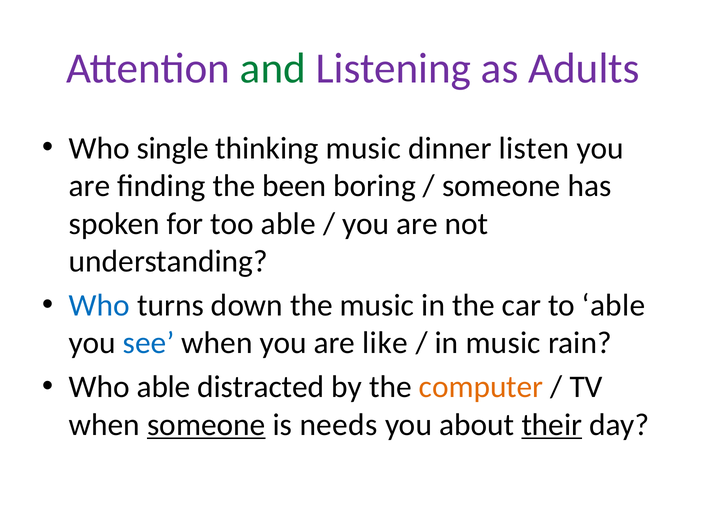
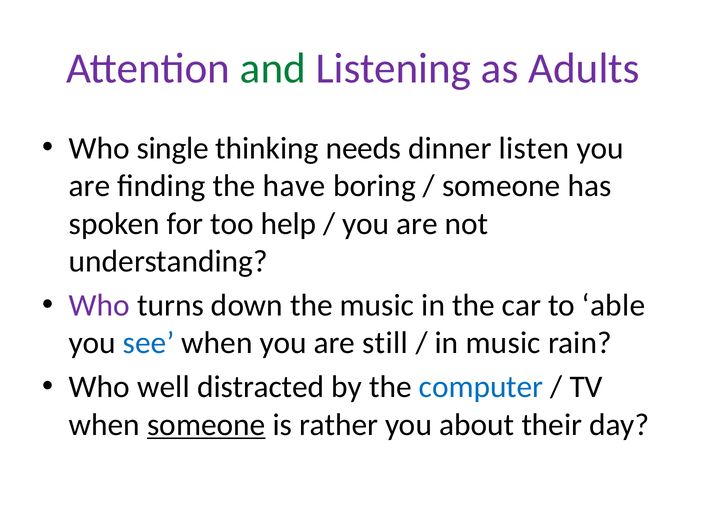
thinking music: music -> needs (364, 148)
been: been -> have (294, 186)
too able: able -> help (289, 224)
Who colour: blue -> purple (99, 305)
like: like -> still (385, 343)
Who able: able -> well (163, 387)
computer colour: orange -> blue (481, 387)
needs: needs -> rather (339, 425)
their underline: present -> none (552, 425)
